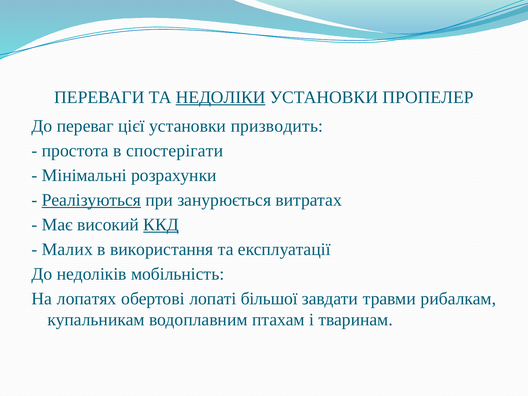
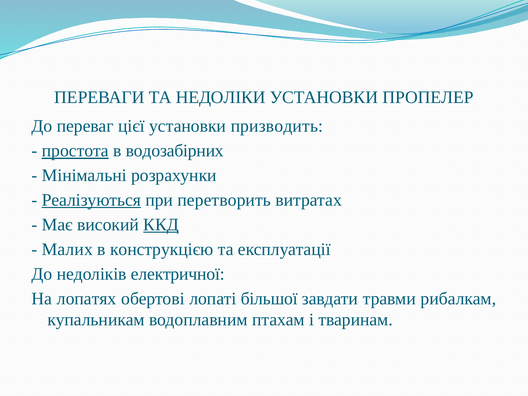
НЕДОЛІКИ underline: present -> none (221, 97)
простота underline: none -> present (75, 151)
спостерігати: спостерігати -> водозабірних (175, 151)
занурюється: занурюється -> перетворить (224, 200)
використання: використання -> конструкцією (162, 249)
мобільність: мобільність -> електричної (178, 274)
